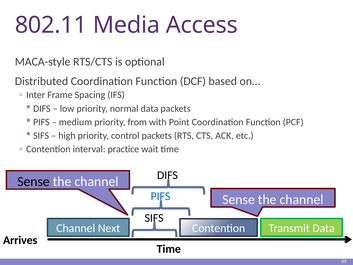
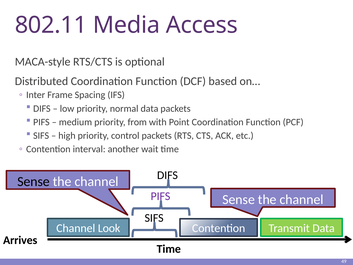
practice: practice -> another (123, 149)
PIFS colour: blue -> purple (160, 196)
Next: Next -> Look (109, 228)
